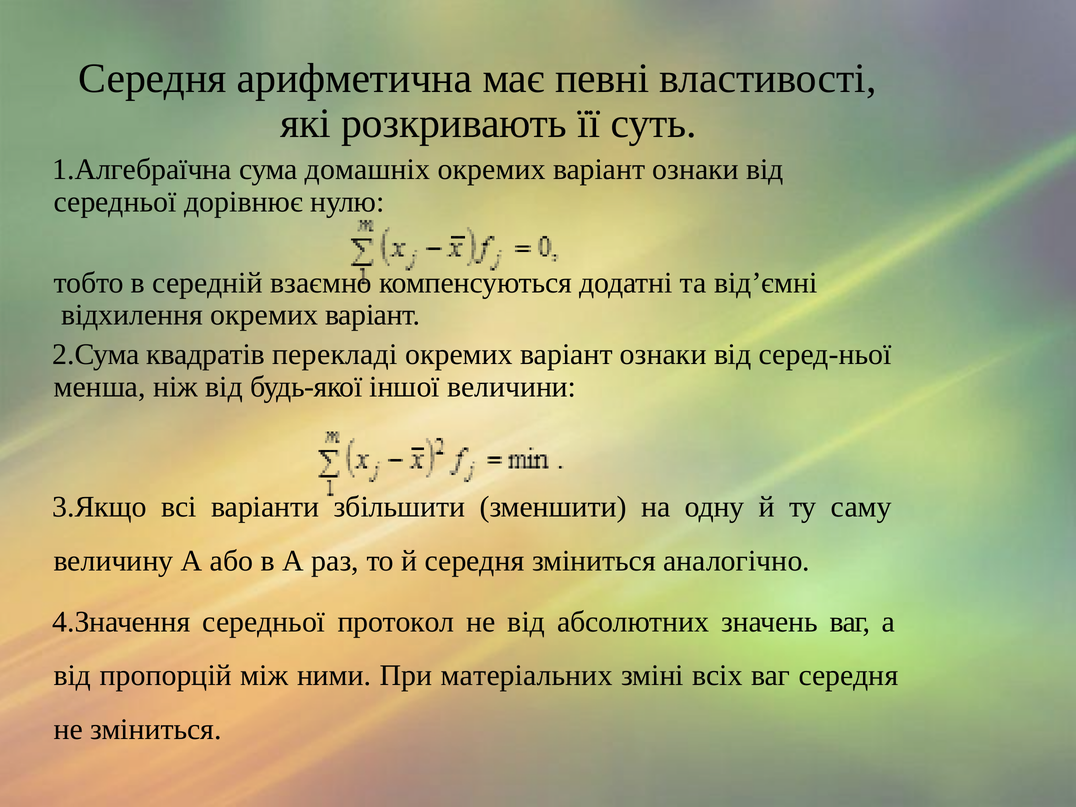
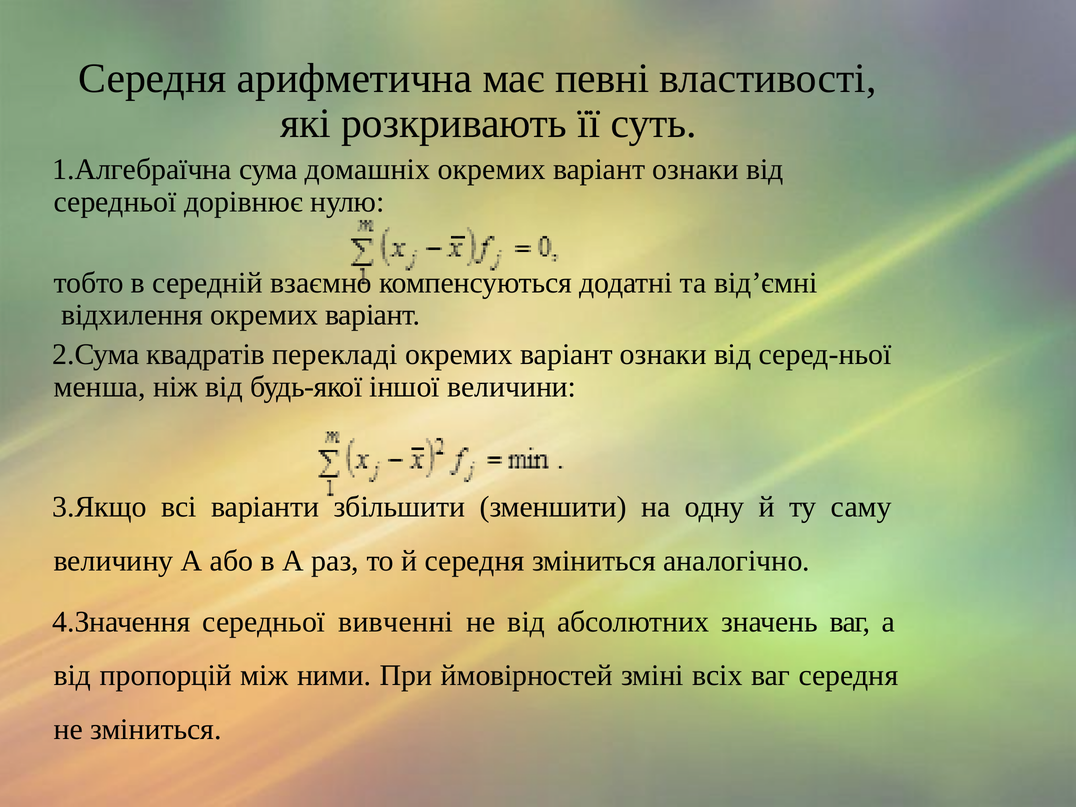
протокол: протокол -> вивченні (396, 622)
матеріальних: матеріальних -> ймовірностей (527, 676)
